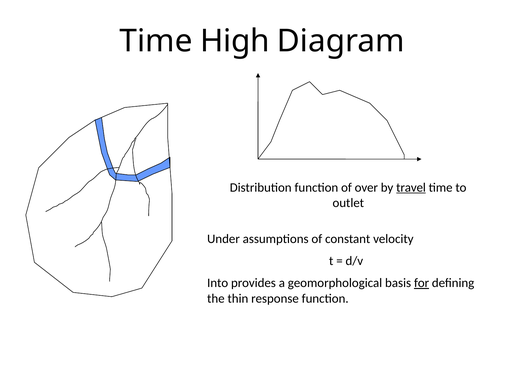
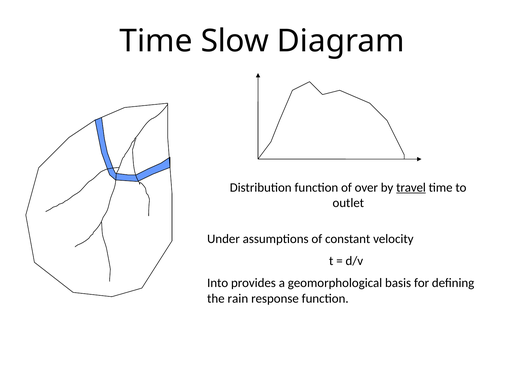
High: High -> Slow (235, 41)
for underline: present -> none (422, 283)
thin: thin -> rain (238, 298)
